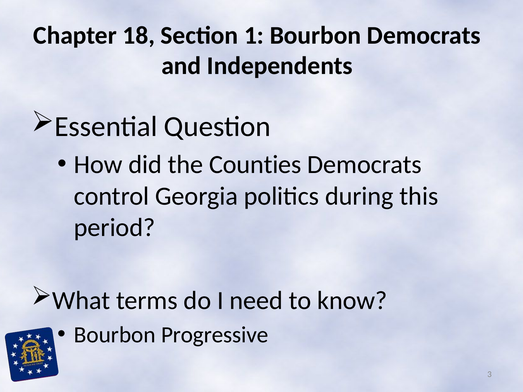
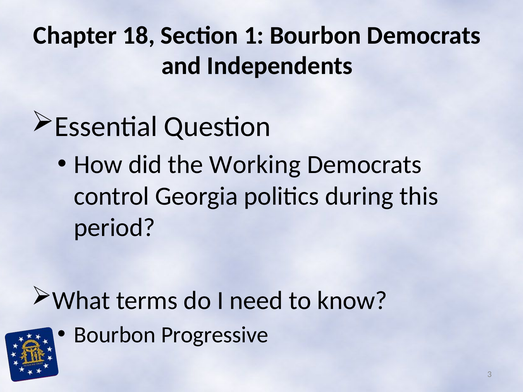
Counties: Counties -> Working (255, 165)
